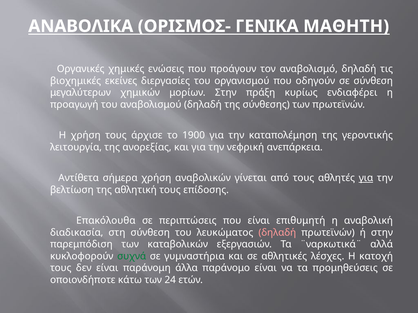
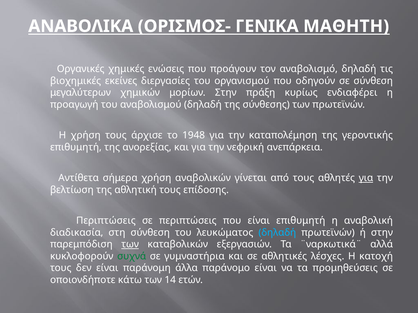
1900: 1900 -> 1948 (194, 136)
λειτουργία: λειτουργία -> επιθυμητή (76, 147)
Επακόλουθα: Επακόλουθα -> Περιπτώσεις (106, 221)
δηλαδή colour: pink -> light blue (277, 233)
των underline: none -> present (130, 245)
24: 24 -> 14 (170, 280)
